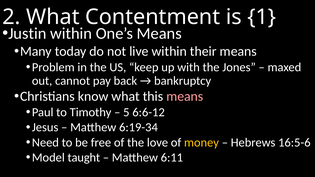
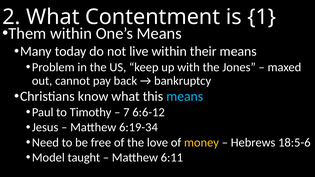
Justin: Justin -> Them (27, 33)
means colour: pink -> light blue (185, 97)
5: 5 -> 7 (126, 112)
16:5-6: 16:5-6 -> 18:5-6 (294, 143)
